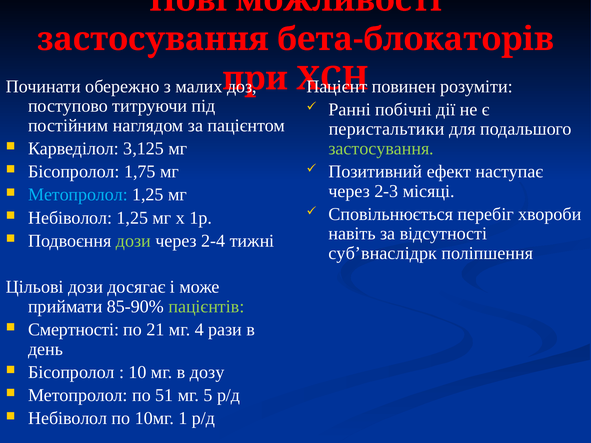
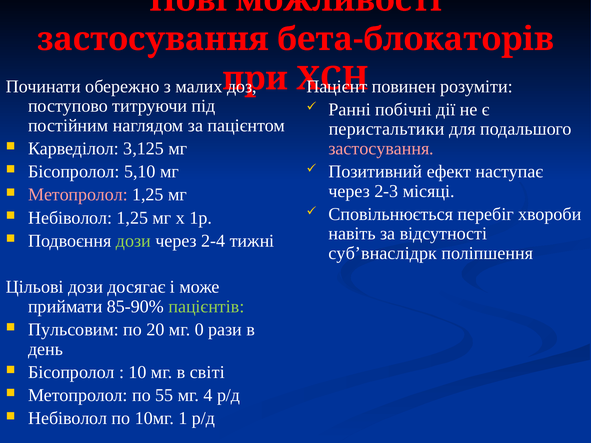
застосування colour: light green -> pink (381, 149)
1,75: 1,75 -> 5,10 (140, 172)
Метопролол colour: light blue -> pink (78, 195)
Смертності: Смертності -> Пульсовим (73, 330)
21: 21 -> 20 (155, 330)
4: 4 -> 0 (199, 330)
дозу: дозу -> світі (207, 372)
51: 51 -> 55 (164, 395)
5: 5 -> 4 (208, 395)
